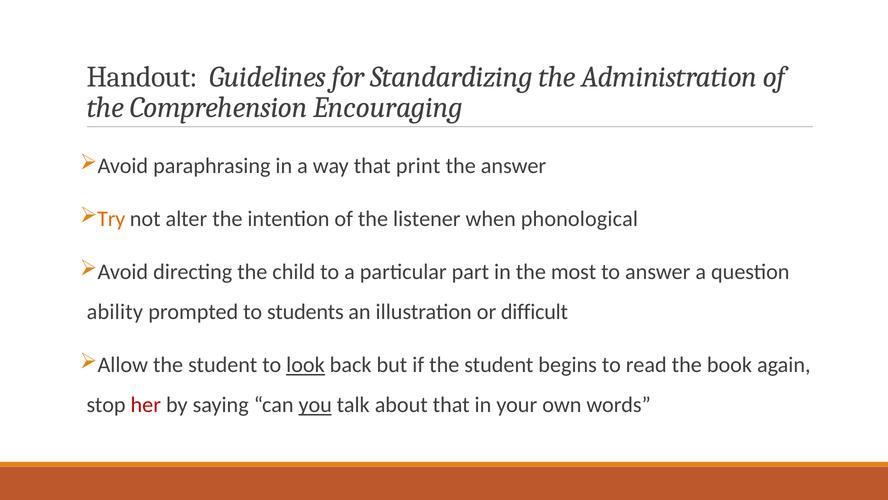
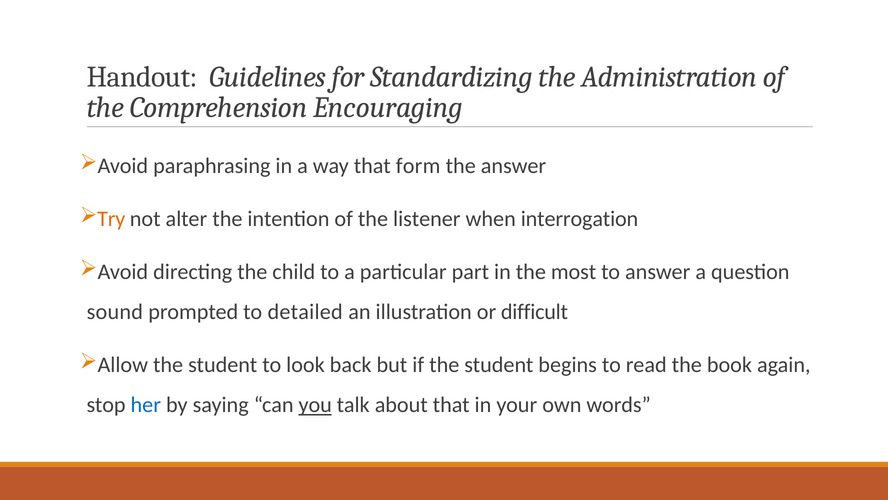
print: print -> form (418, 166)
phonological: phonological -> interrogation (580, 219)
ability: ability -> sound (115, 312)
students: students -> detailed (305, 312)
look underline: present -> none (305, 365)
her colour: red -> blue (146, 405)
